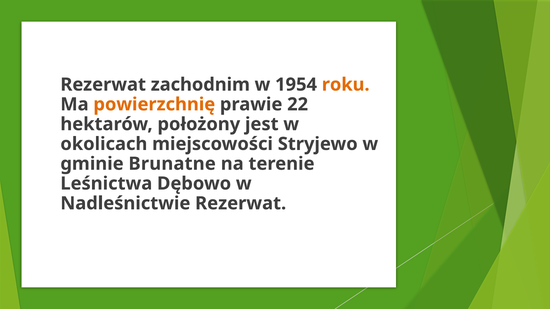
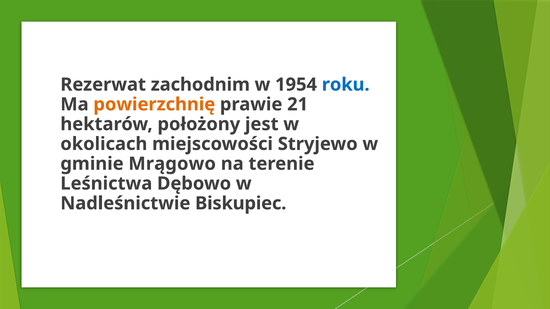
roku colour: orange -> blue (346, 85)
22: 22 -> 21 (298, 104)
Brunatne: Brunatne -> Mrągowo (172, 164)
Nadleśnictwie Rezerwat: Rezerwat -> Biskupiec (241, 204)
